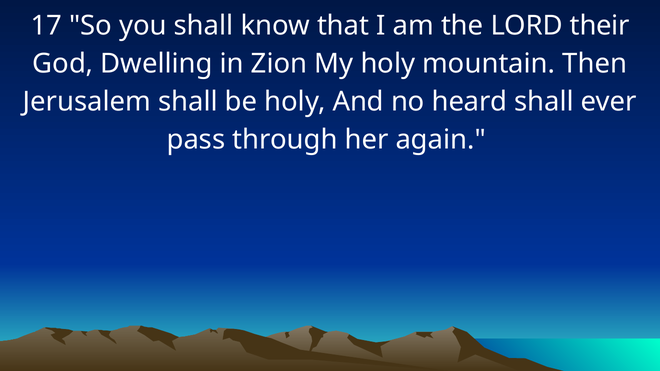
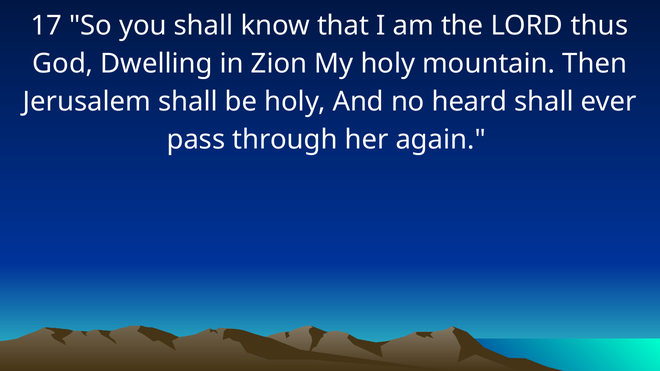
their: their -> thus (599, 26)
